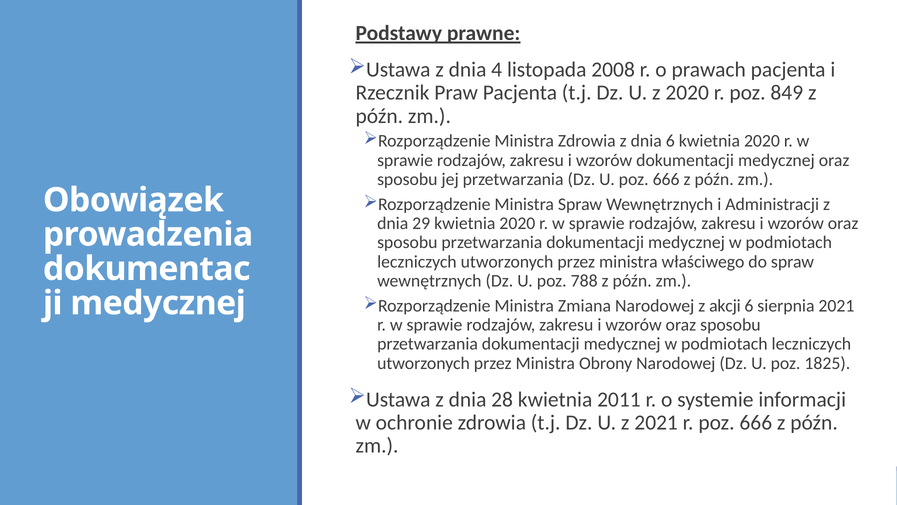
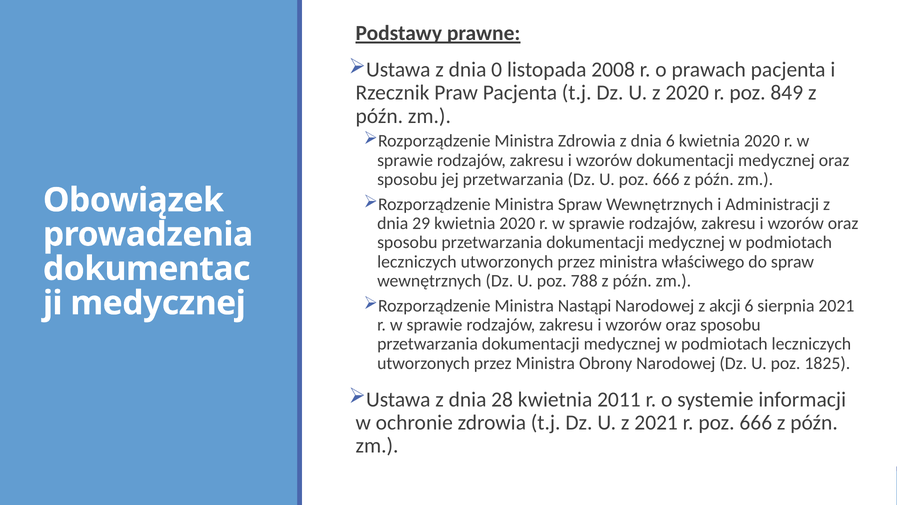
4: 4 -> 0 (497, 69)
Zmiana: Zmiana -> Nastąpi (585, 305)
